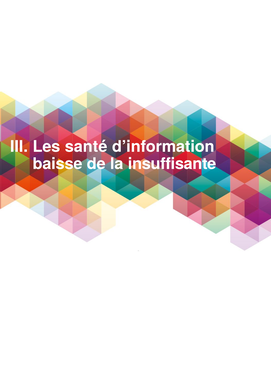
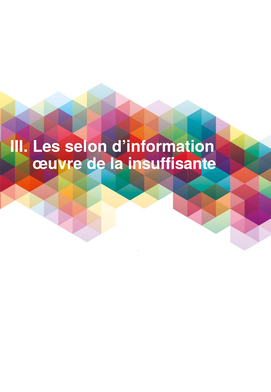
santé: santé -> selon (86, 146)
baisse: baisse -> œuvre (57, 164)
